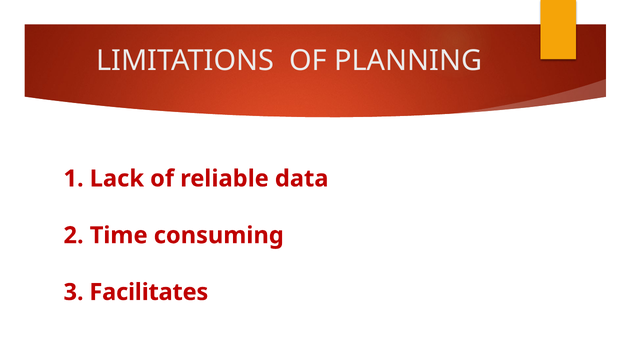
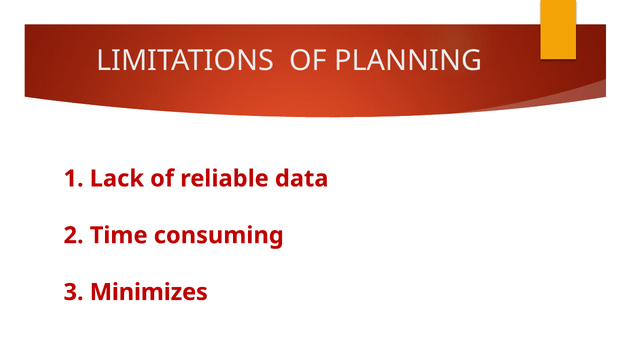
Facilitates: Facilitates -> Minimizes (149, 292)
